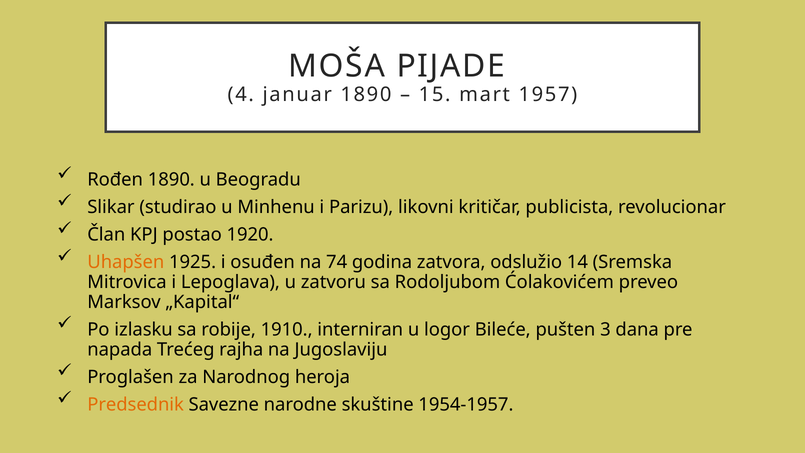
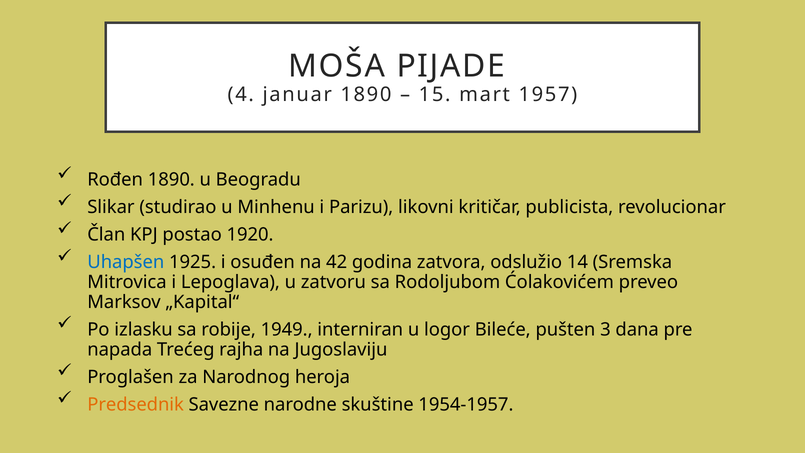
Uhapšen colour: orange -> blue (126, 262)
74: 74 -> 42 (337, 262)
1910: 1910 -> 1949 (287, 329)
